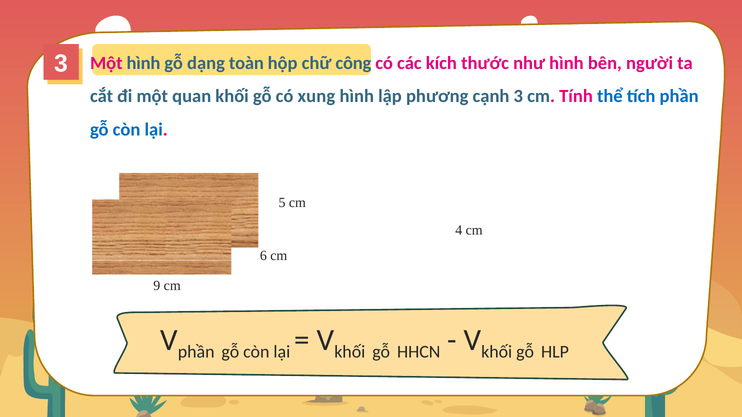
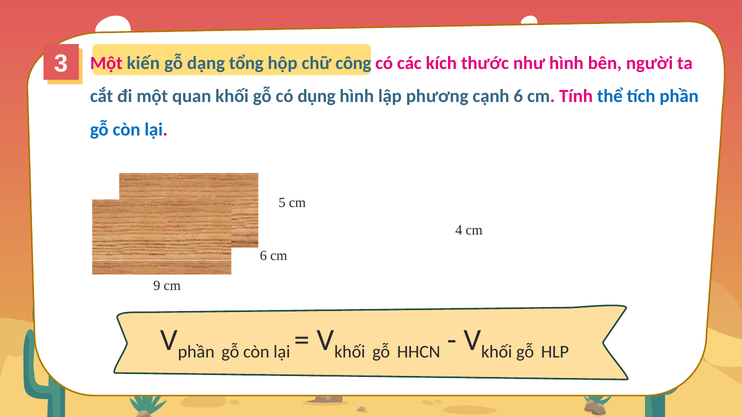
Một hình: hình -> kiến (143, 63)
toàn: toàn -> tổng (246, 63)
xung: xung -> dụng (317, 96)
cạnh 3: 3 -> 6 (518, 96)
